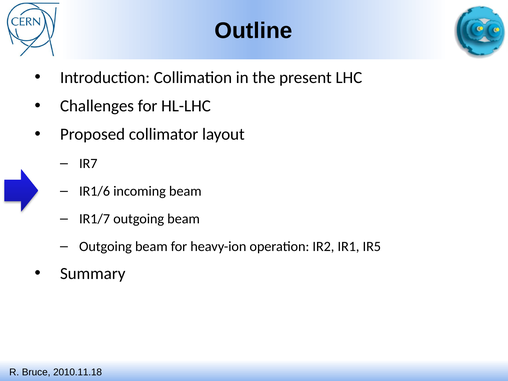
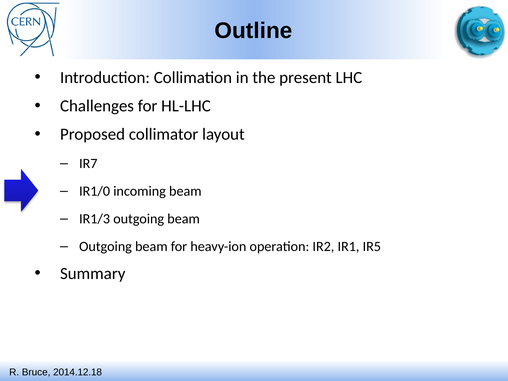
IR1/6: IR1/6 -> IR1/0 (95, 191)
IR1/7: IR1/7 -> IR1/3 (95, 219)
2010.11.18: 2010.11.18 -> 2014.12.18 (78, 372)
